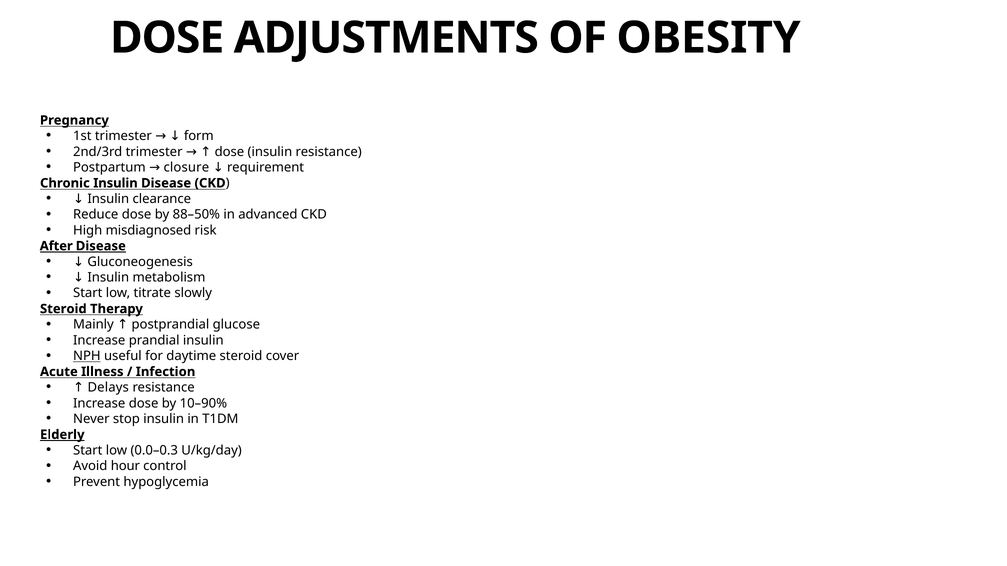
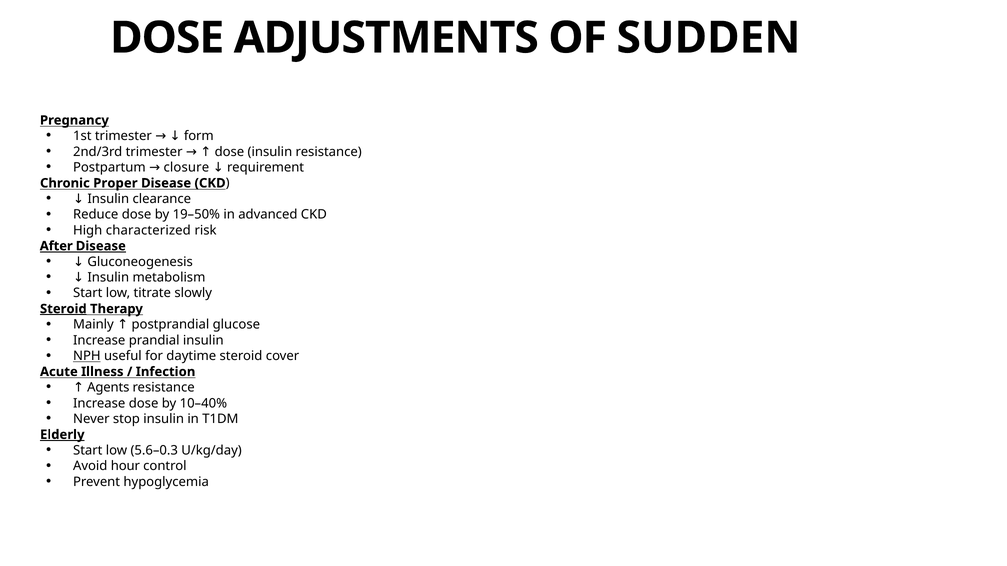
OBESITY: OBESITY -> SUDDEN (709, 38)
Chronic Insulin: Insulin -> Proper (115, 183)
88–50%: 88–50% -> 19–50% (196, 215)
misdiagnosed: misdiagnosed -> characterized (148, 230)
Steroid underline: none -> present (63, 309)
Delays: Delays -> Agents (108, 388)
10–90%: 10–90% -> 10–40% (203, 404)
0.0–0.3: 0.0–0.3 -> 5.6–0.3 (154, 451)
